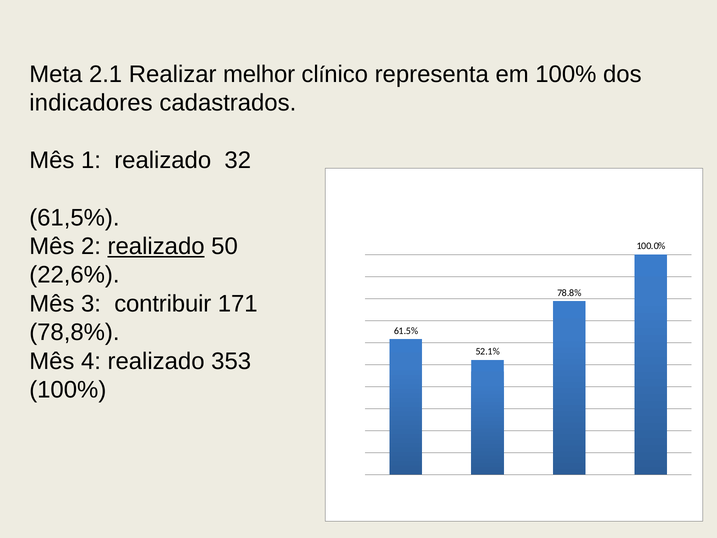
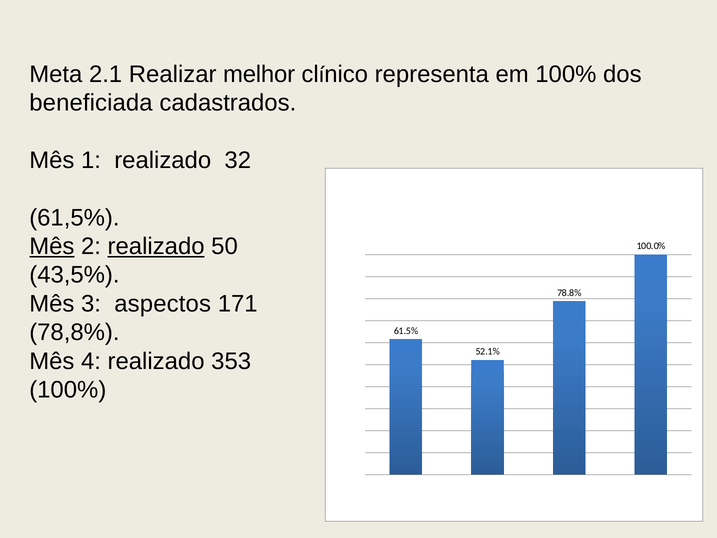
indicadores: indicadores -> beneficiada (91, 103)
Mês underline: none -> present (52, 246)
22,6%: 22,6% -> 43,5% (74, 275)
contribuir: contribuir -> aspectos (163, 304)
